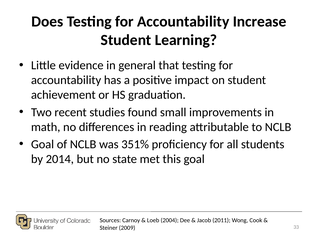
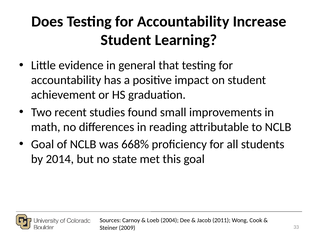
351%: 351% -> 668% (135, 145)
